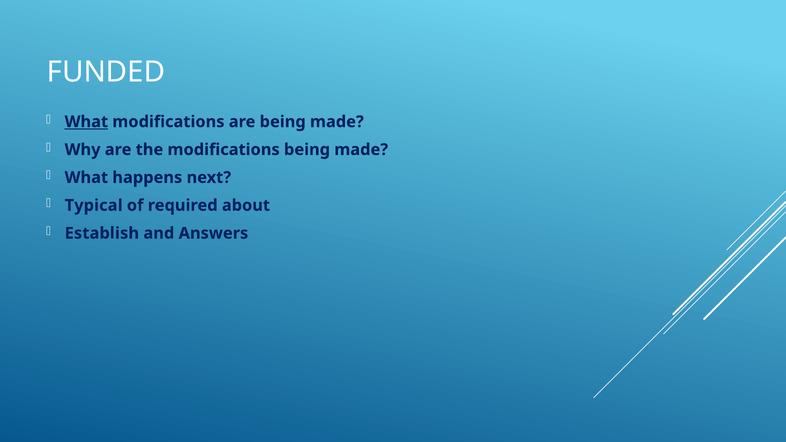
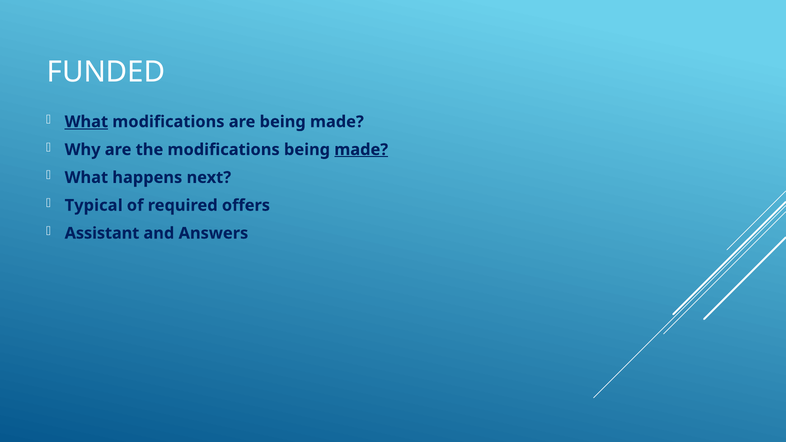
made underline: none -> present (361, 150)
about: about -> offers (246, 205)
Establish: Establish -> Assistant (102, 233)
